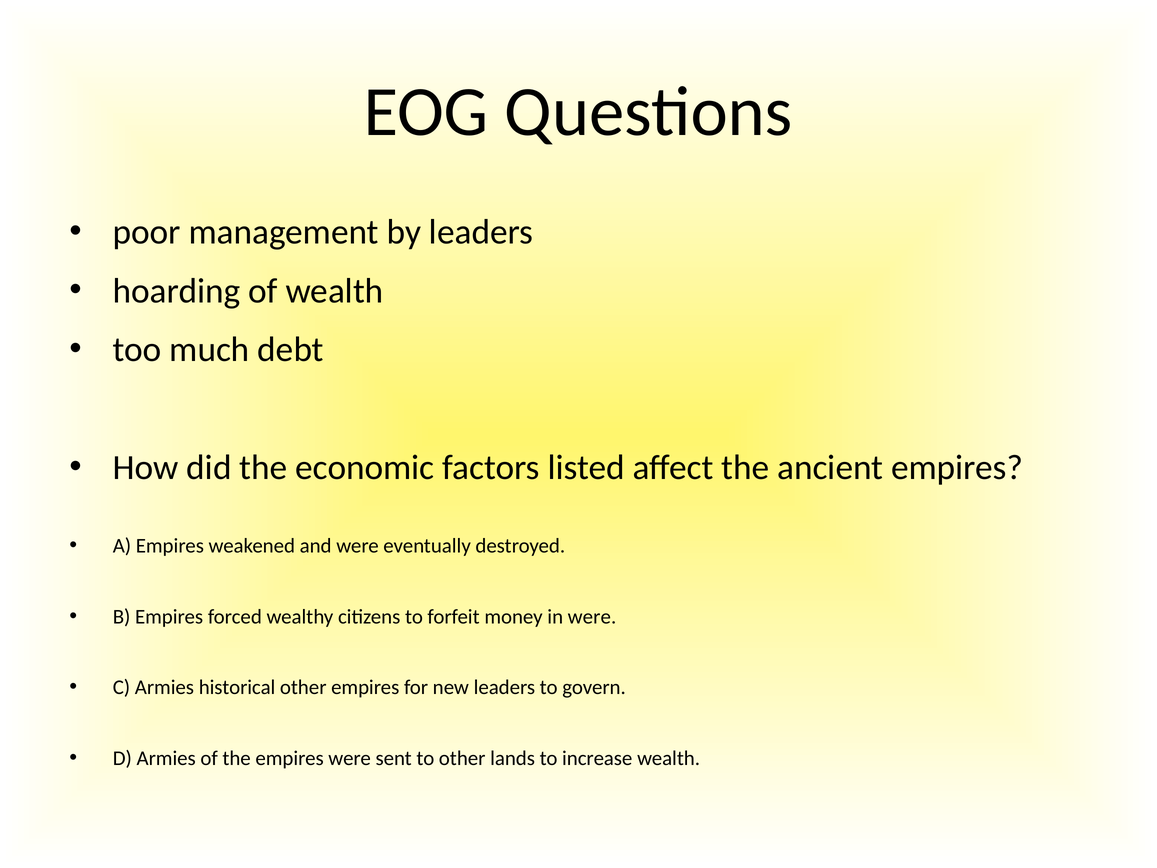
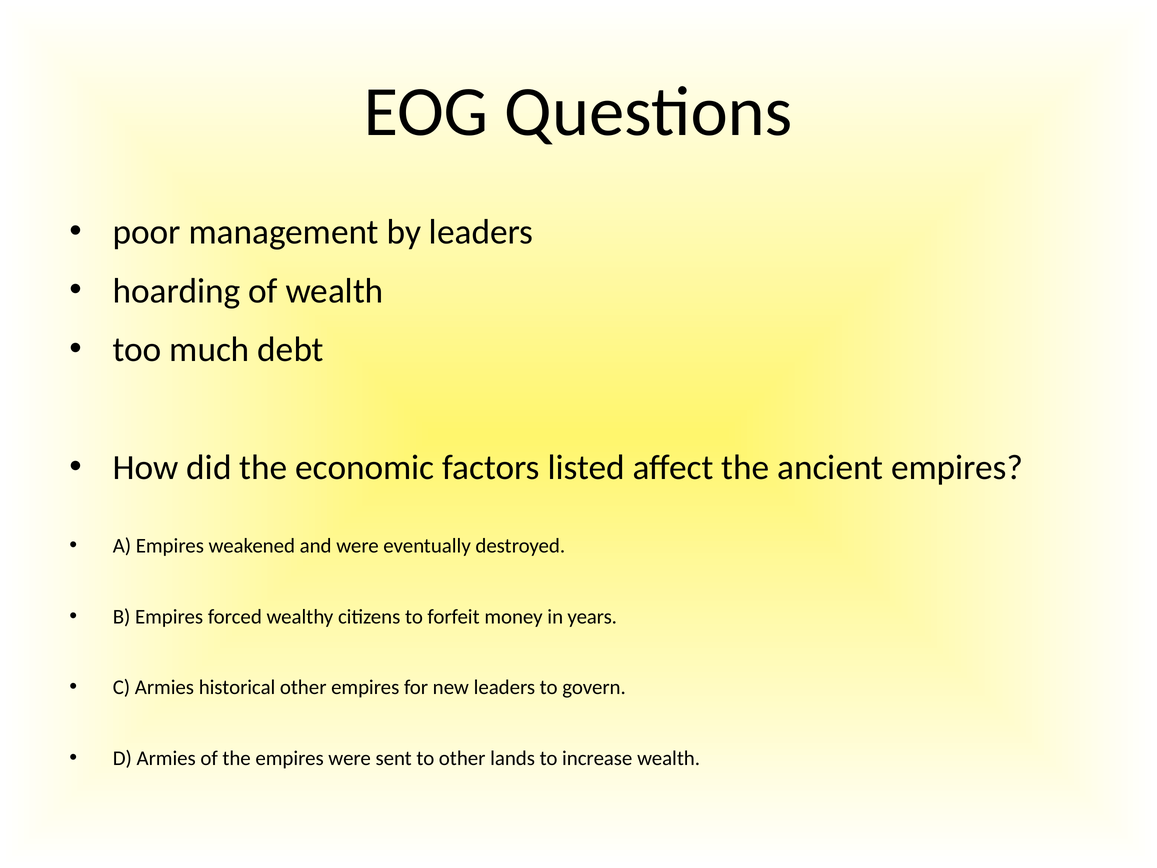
in were: were -> years (592, 617)
